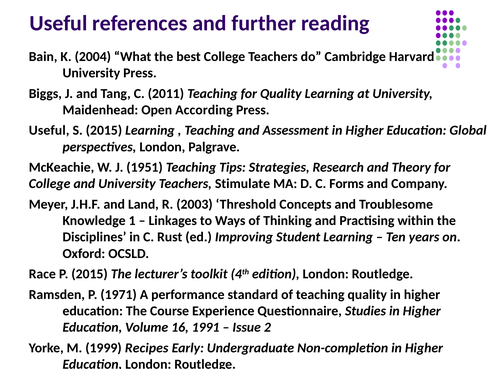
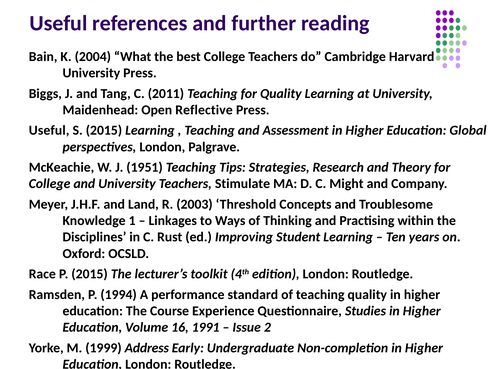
According: According -> Reflective (204, 110)
Forms: Forms -> Might (346, 184)
1971: 1971 -> 1994 (119, 295)
Recipes: Recipes -> Address (147, 348)
